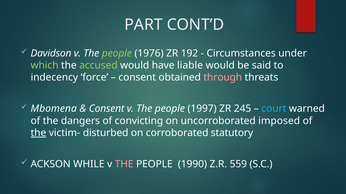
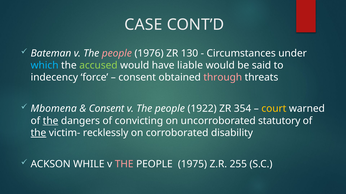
PART: PART -> CASE (143, 25)
Davidson: Davidson -> Bateman (51, 53)
people colour: light green -> pink (117, 53)
192: 192 -> 130 (189, 53)
which colour: light green -> light blue (45, 66)
1997: 1997 -> 1922 (202, 109)
245: 245 -> 354 (243, 109)
court colour: light blue -> yellow (274, 109)
the underline: none -> present (51, 121)
imposed: imposed -> statutory (279, 121)
disturbed: disturbed -> recklessly (106, 133)
statutory: statutory -> disability (232, 133)
1990: 1990 -> 1975 (192, 165)
559: 559 -> 255 (238, 165)
